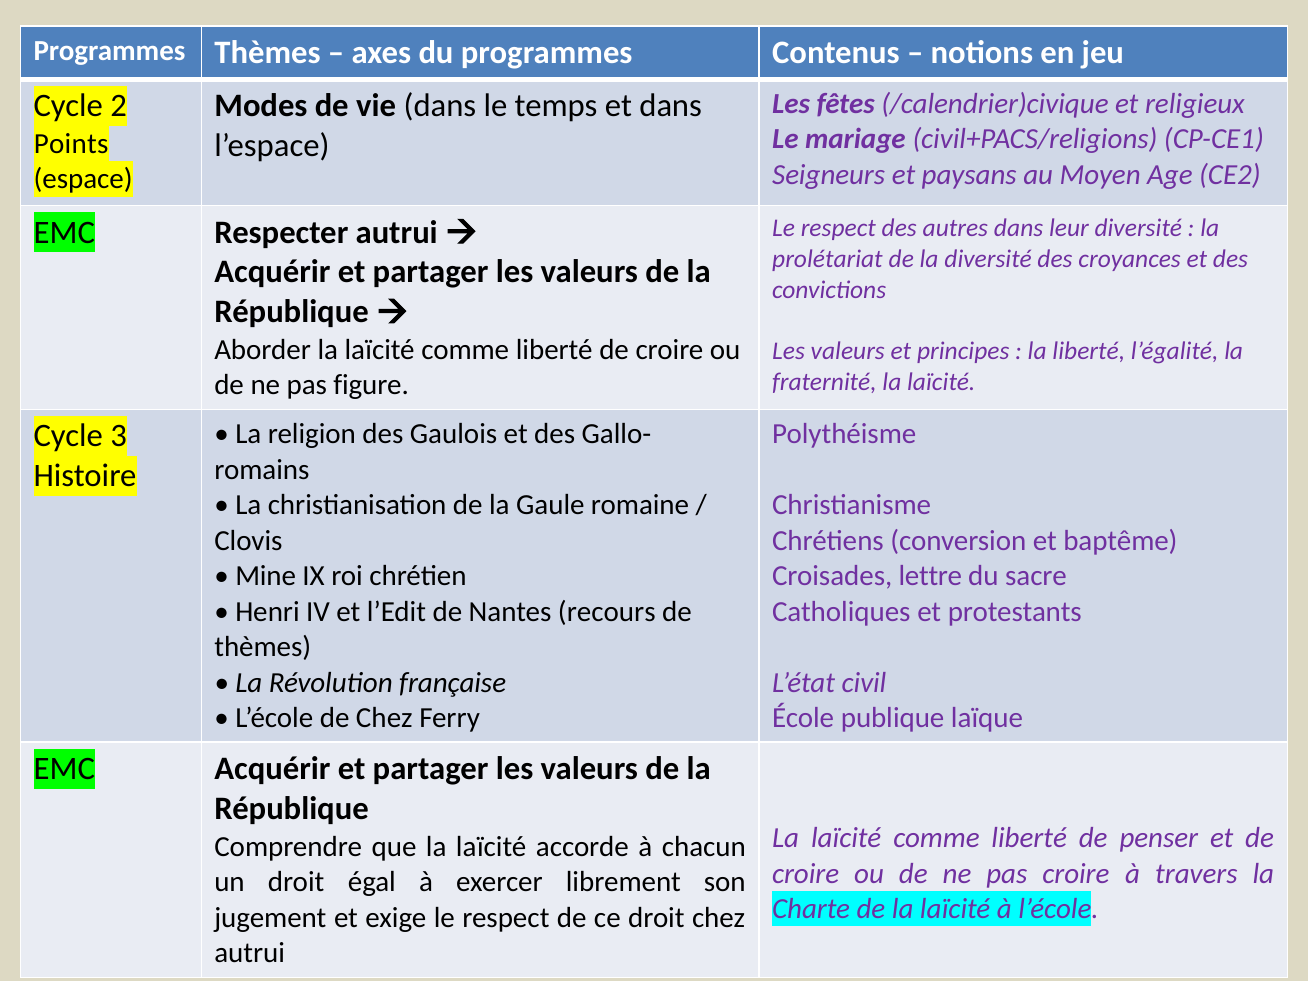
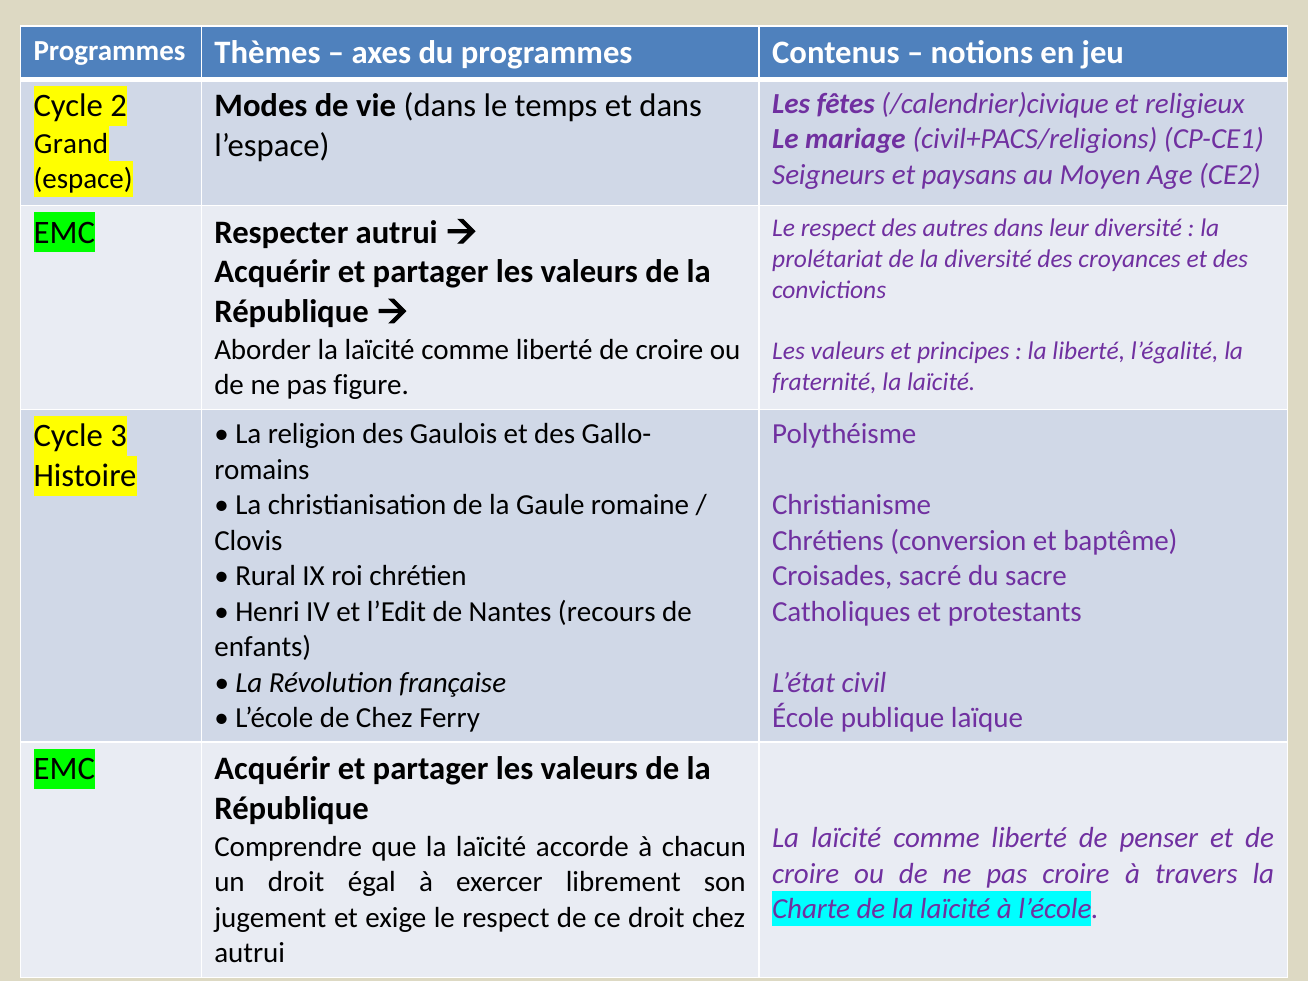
Points: Points -> Grand (71, 144)
Mine: Mine -> Rural (266, 576)
lettre: lettre -> sacré (930, 576)
thèmes: thèmes -> enfants (263, 647)
